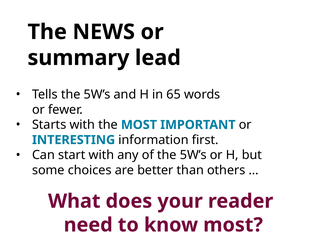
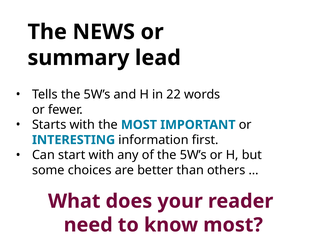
65: 65 -> 22 (174, 95)
